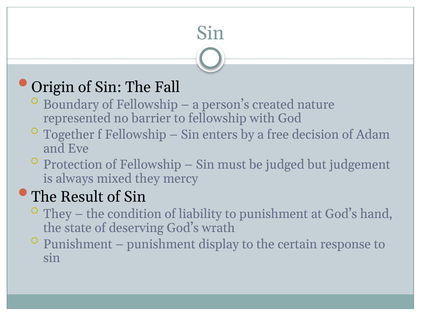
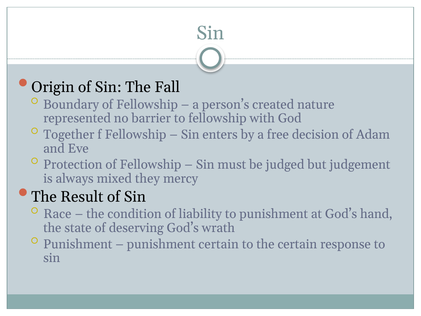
They: They -> Race (57, 214)
punishment display: display -> certain (219, 244)
